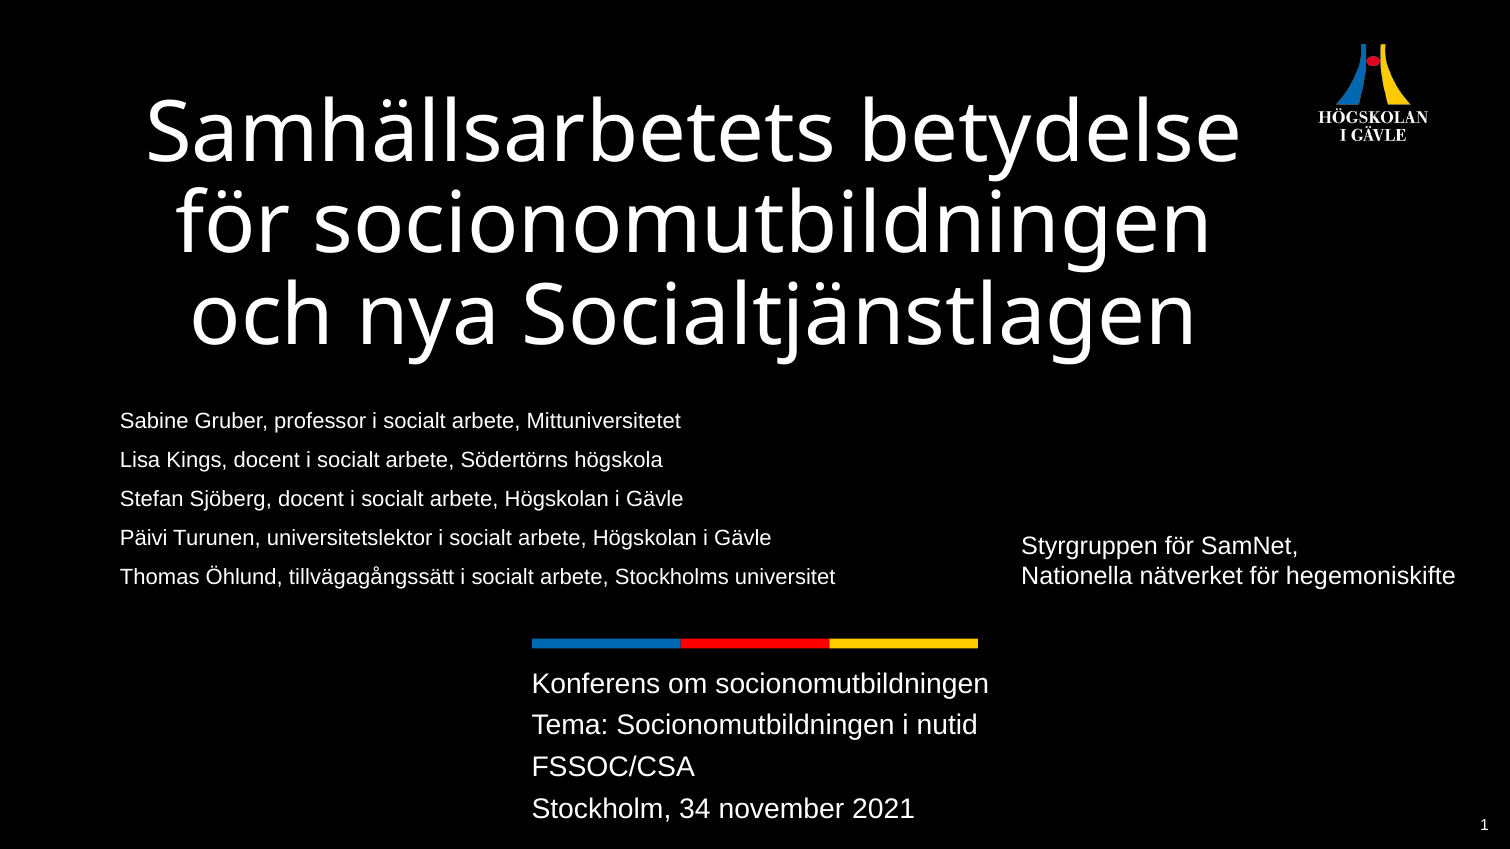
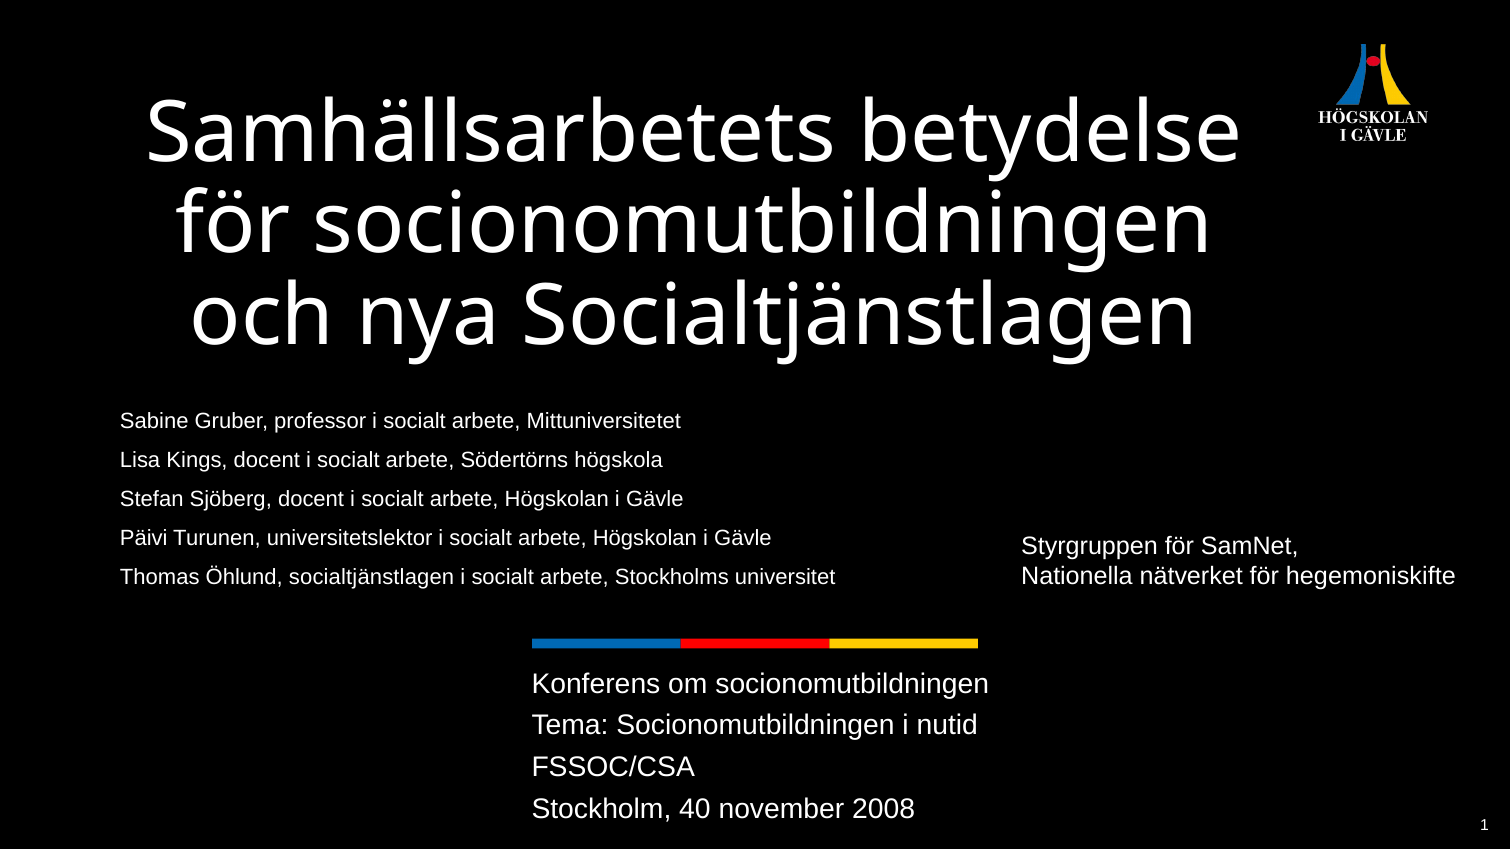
Öhlund tillvägagångssätt: tillvägagångssätt -> socialtjänstlagen (372, 577)
34: 34 -> 40 (695, 809)
2021: 2021 -> 2008 (884, 809)
